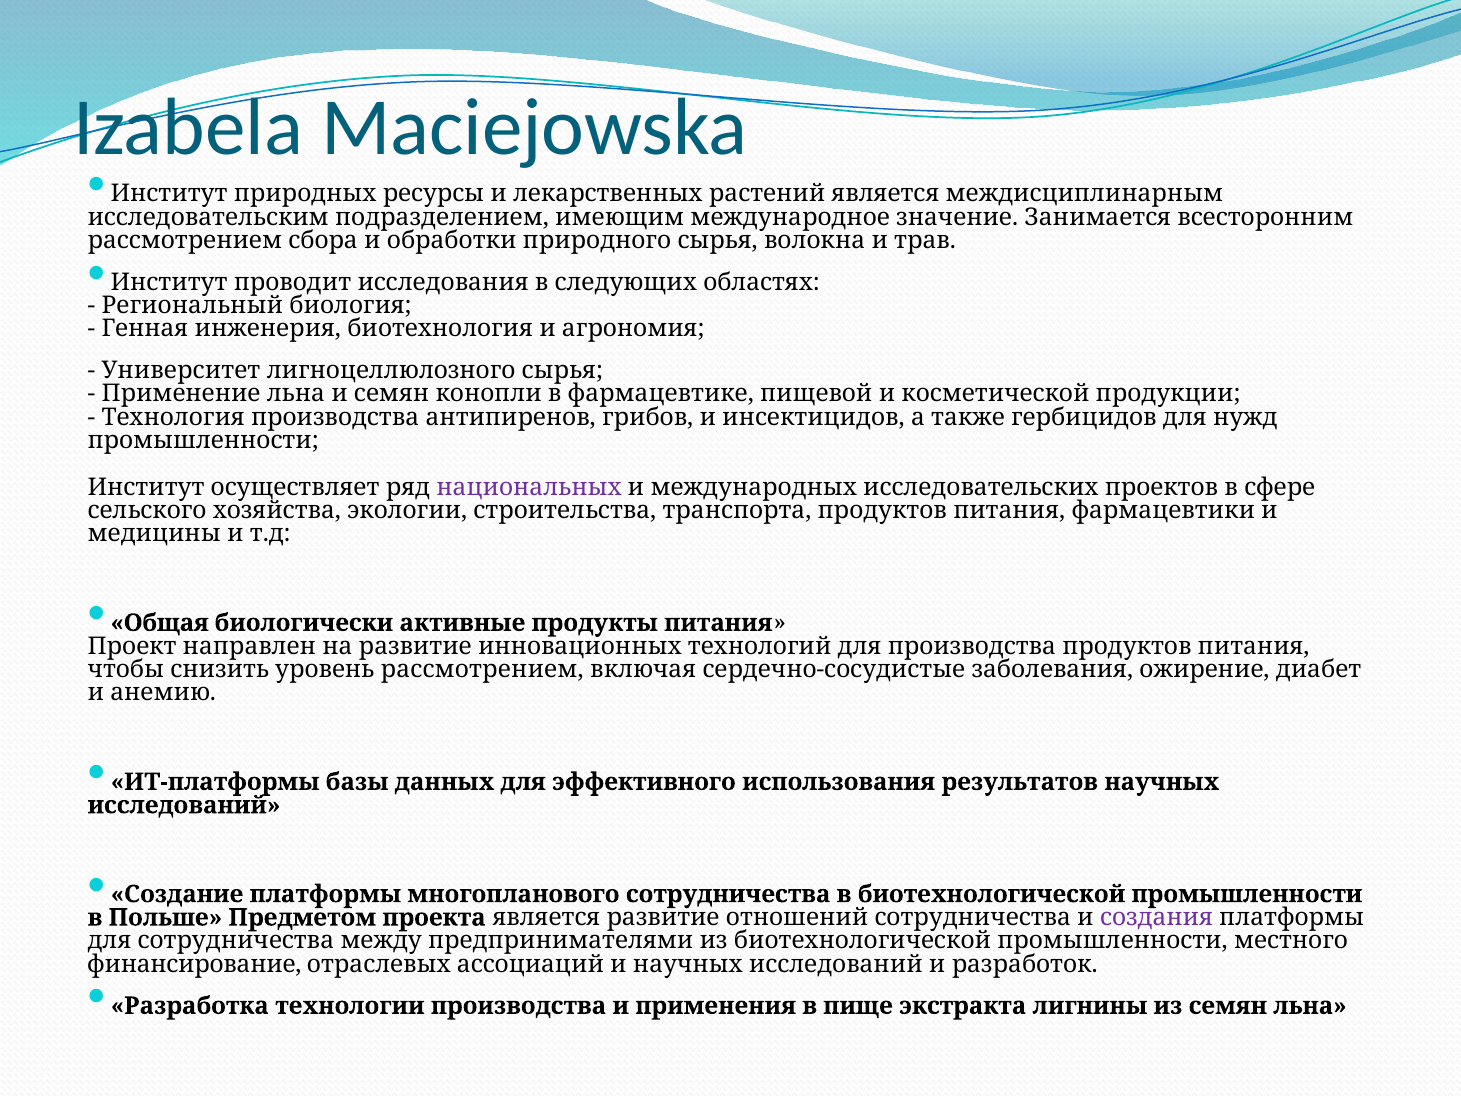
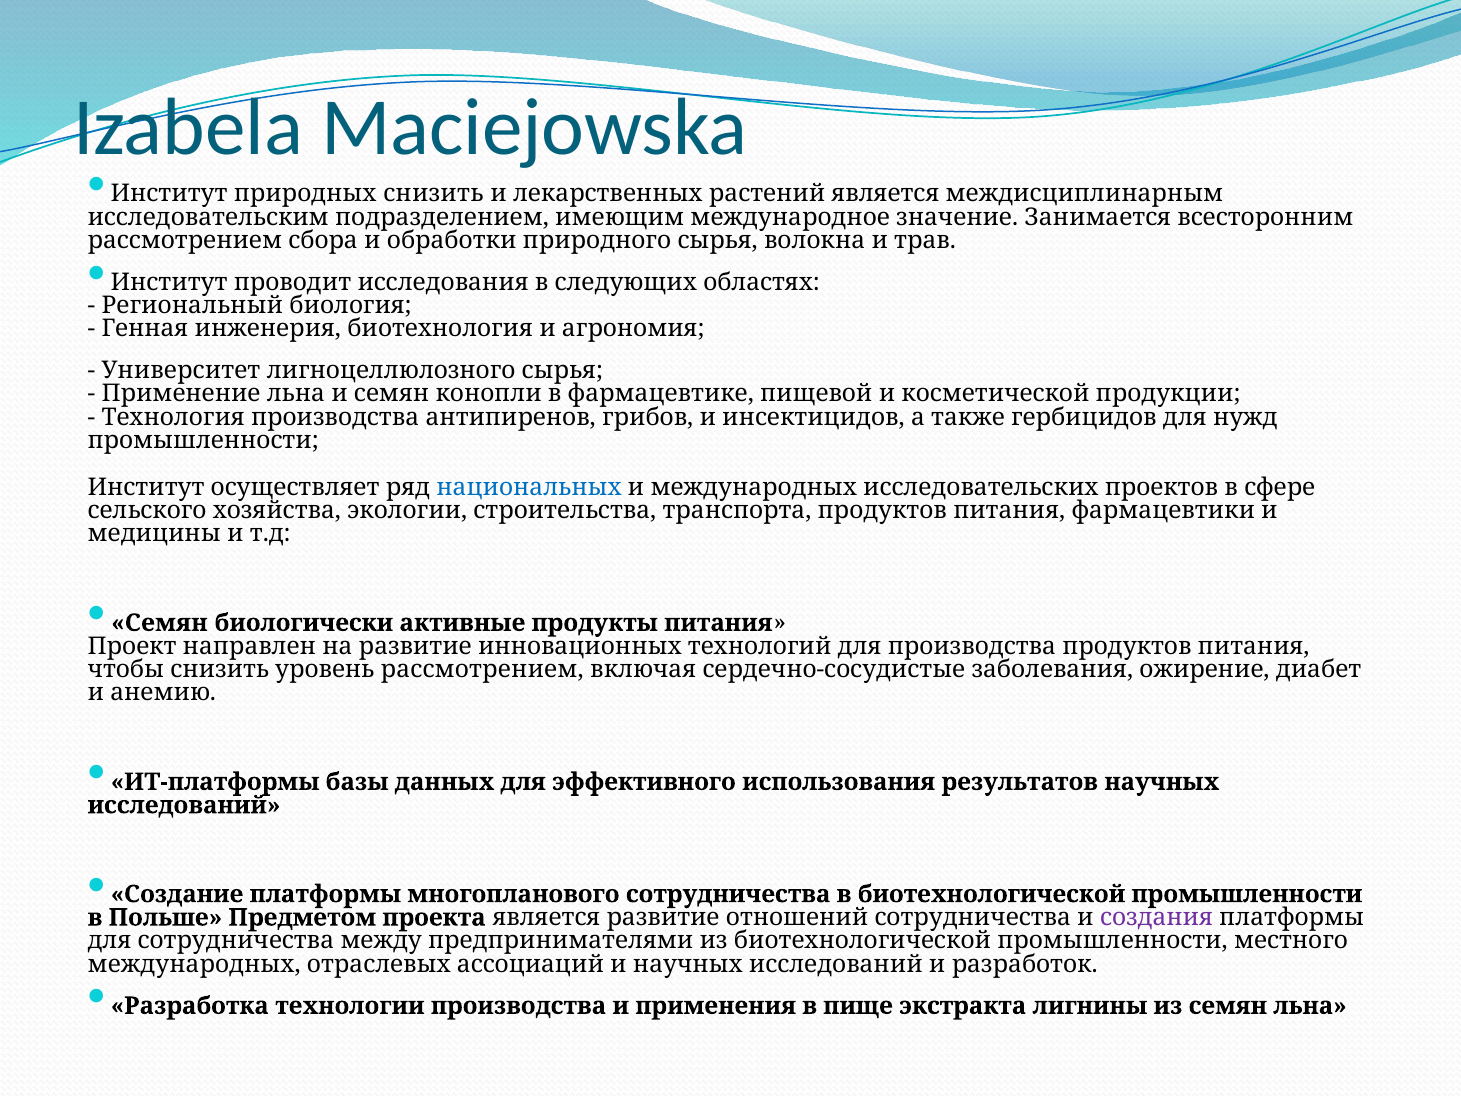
природных ресурсы: ресурсы -> снизить (433, 194)
национальных colour: purple -> blue (529, 487)
Общая: Общая -> Семян (159, 623)
финансирование: финансирование -> международных (194, 964)
